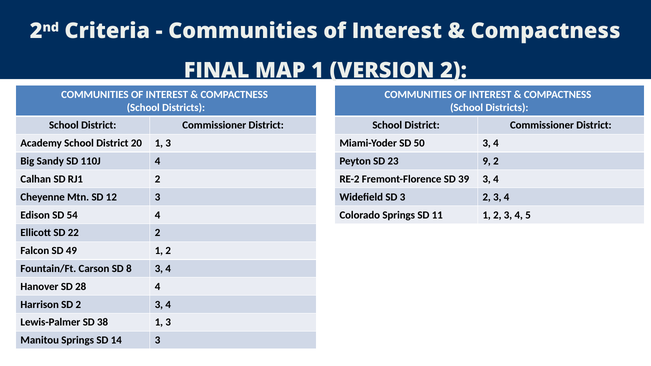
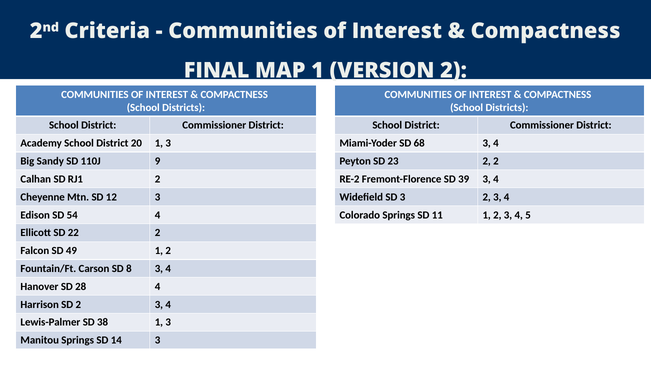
50: 50 -> 68 (419, 143)
110J 4: 4 -> 9 (158, 161)
23 9: 9 -> 2 (487, 161)
